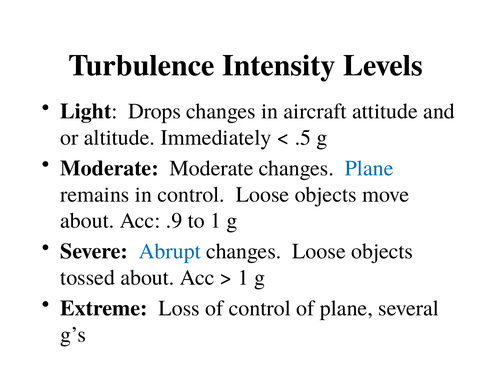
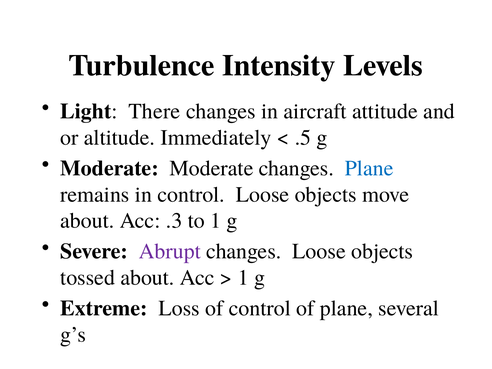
Drops: Drops -> There (154, 111)
.9: .9 -> .3 (174, 221)
Abrupt colour: blue -> purple (170, 251)
